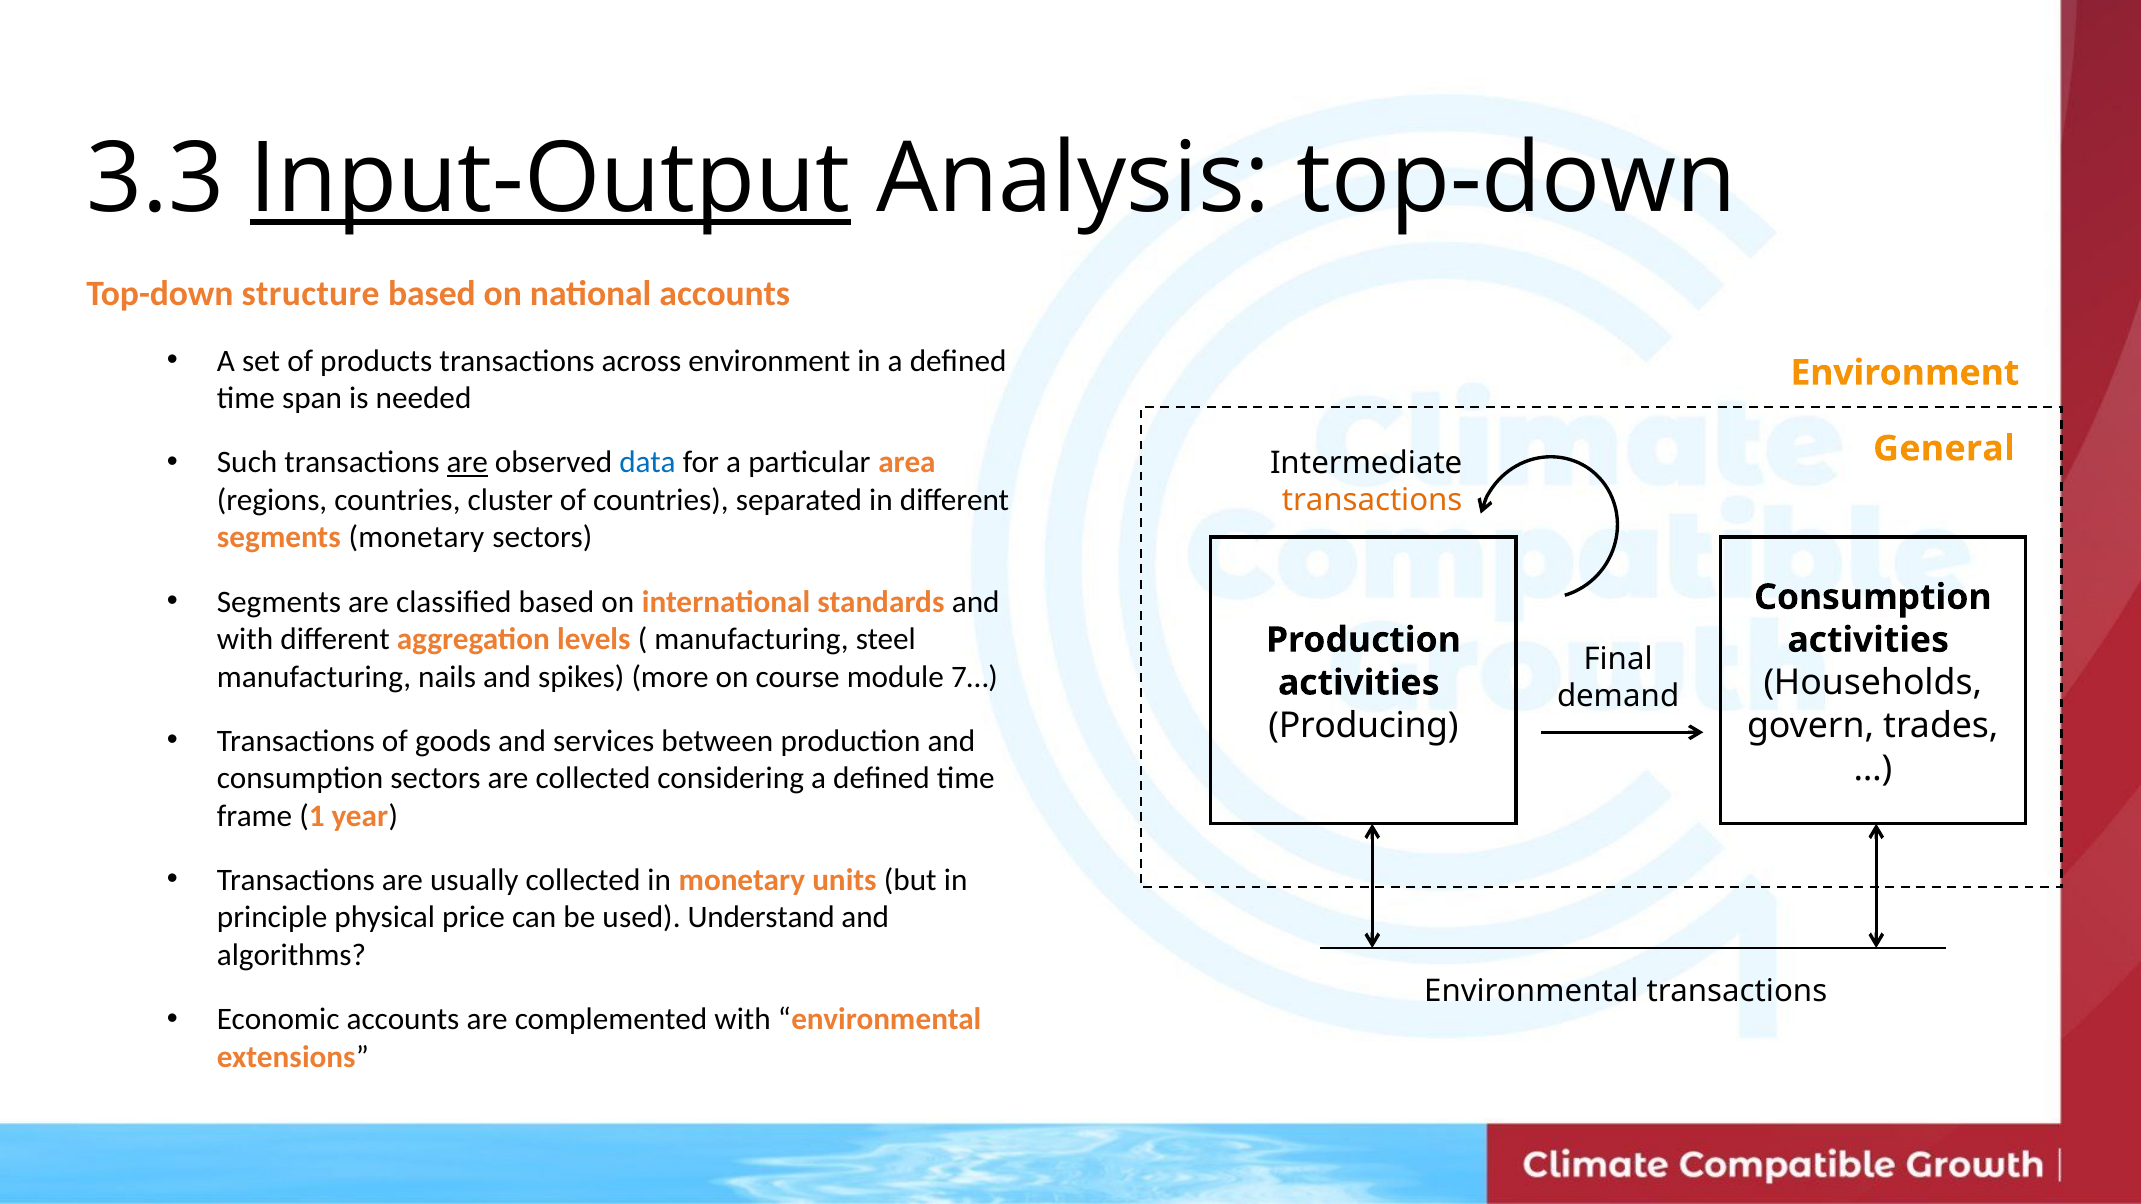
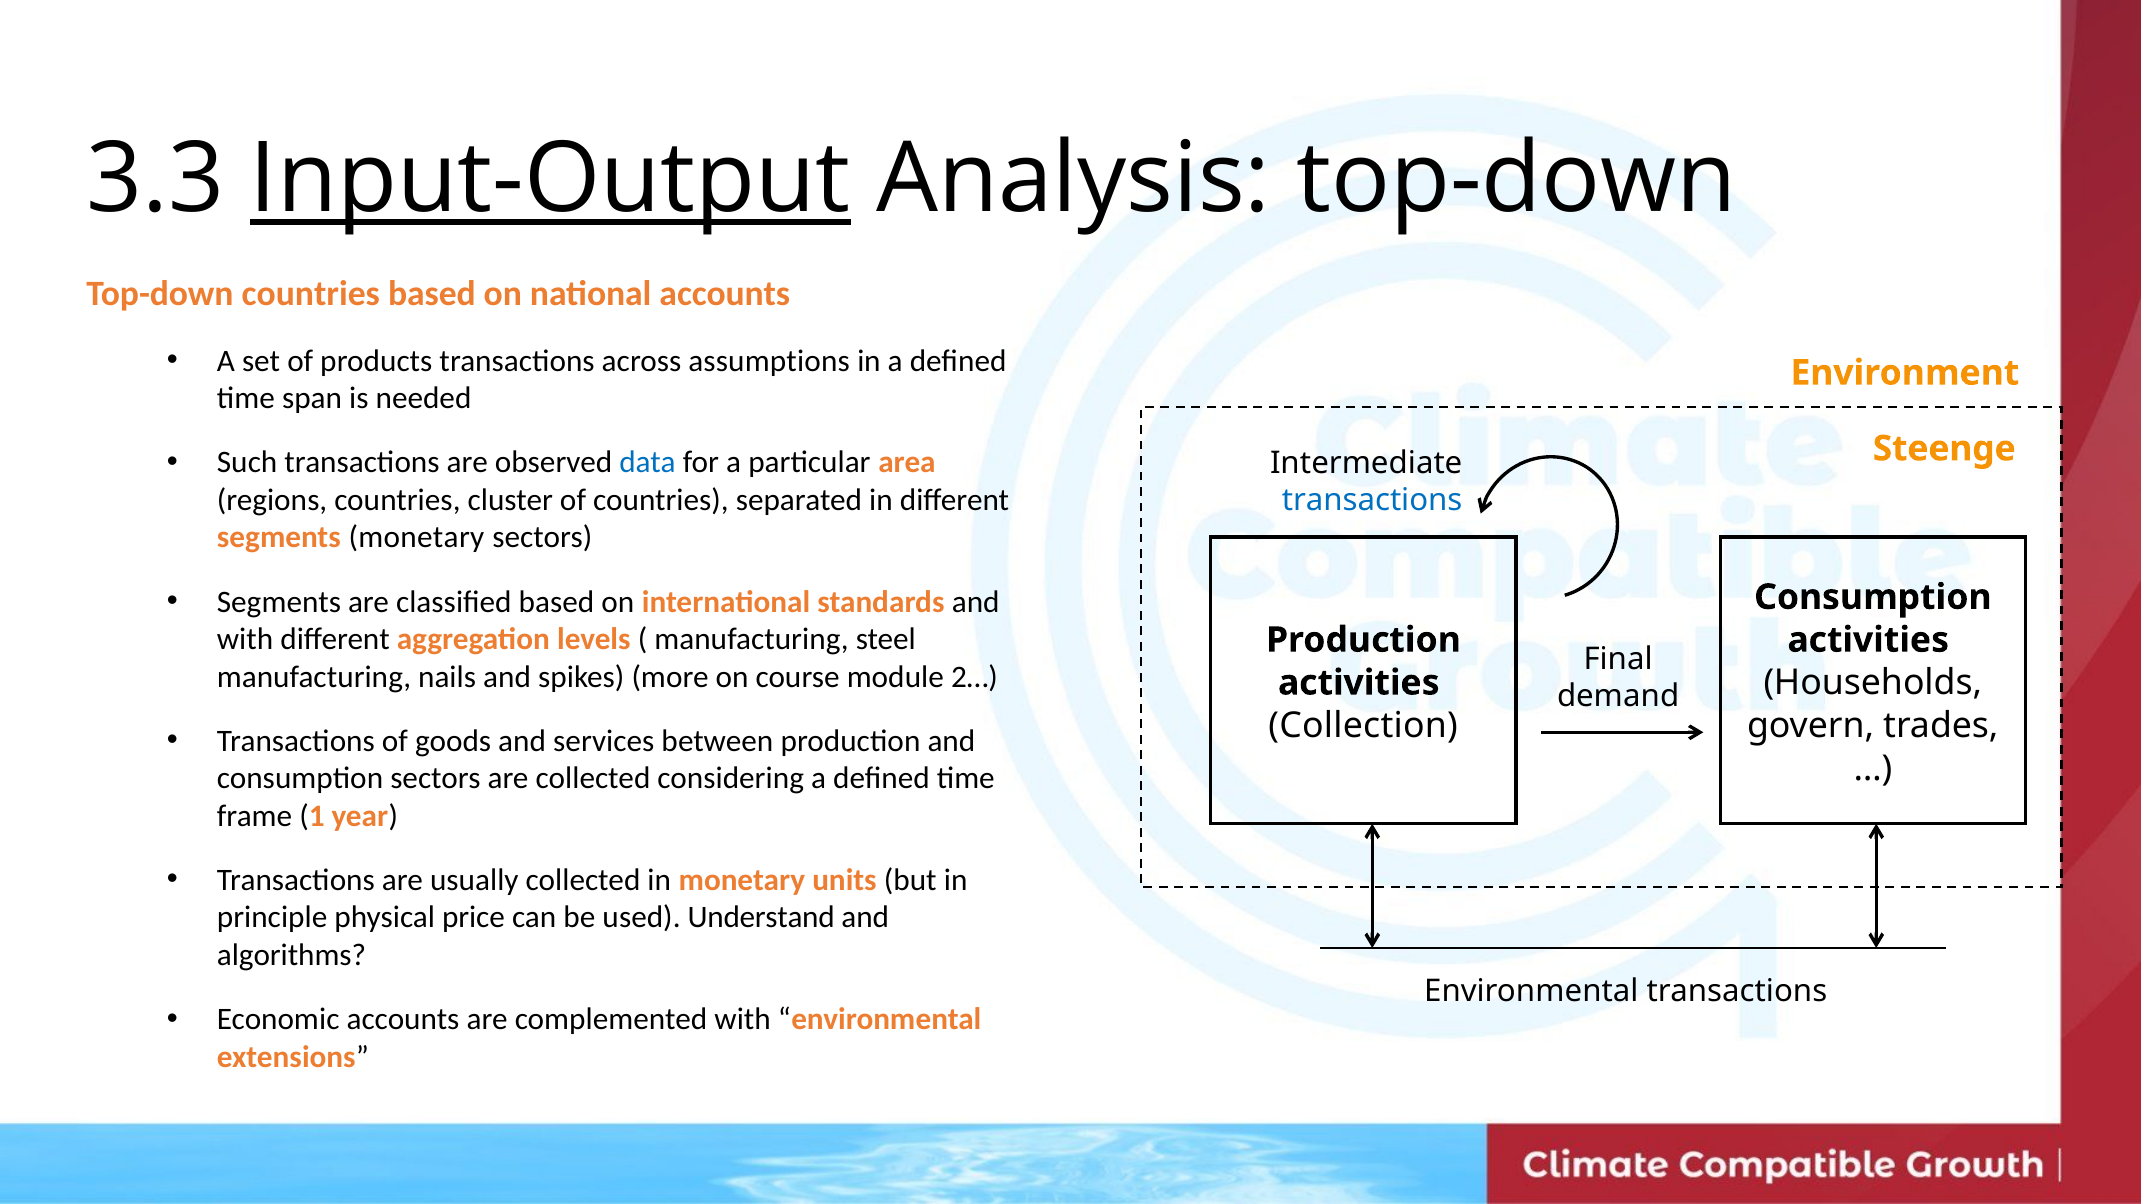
Top-down structure: structure -> countries (311, 294)
across environment: environment -> assumptions (769, 361)
General: General -> Steenge (1944, 449)
are underline: present -> none (467, 463)
transactions colour: orange -> blue (1372, 500)
7…: 7… -> 2… (974, 677)
Producing: Producing -> Collection (1363, 726)
